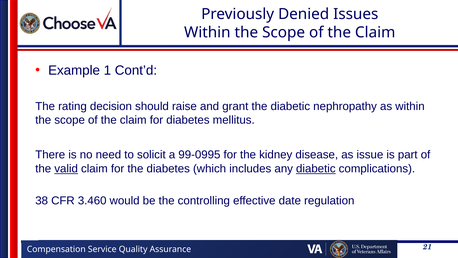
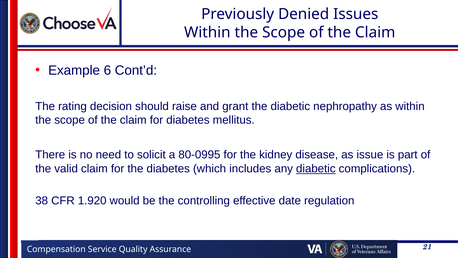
1: 1 -> 6 (107, 70)
99-0995: 99-0995 -> 80-0995 (199, 155)
valid underline: present -> none (66, 168)
3.460: 3.460 -> 1.920 (92, 200)
